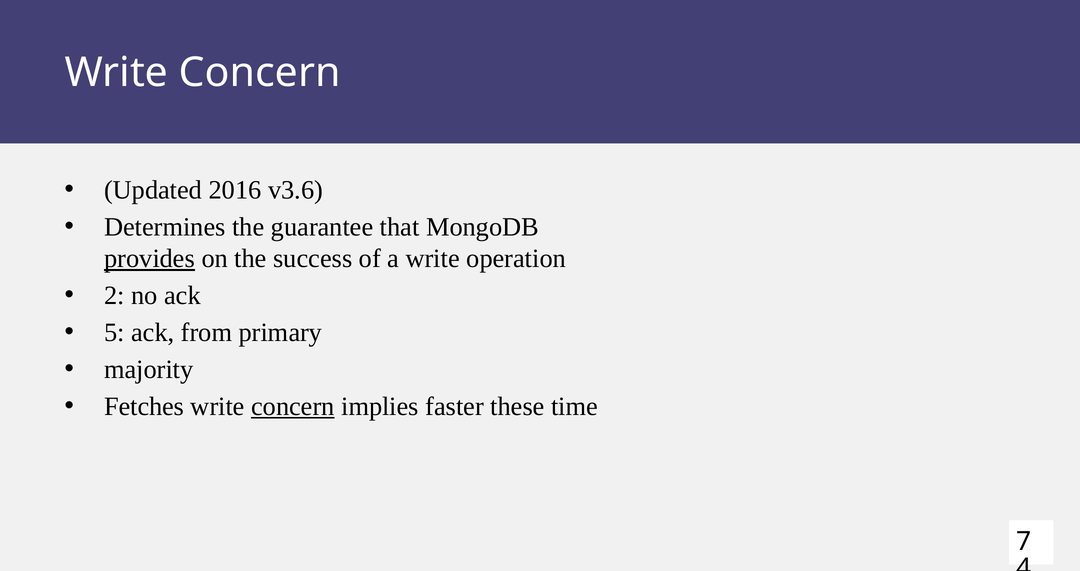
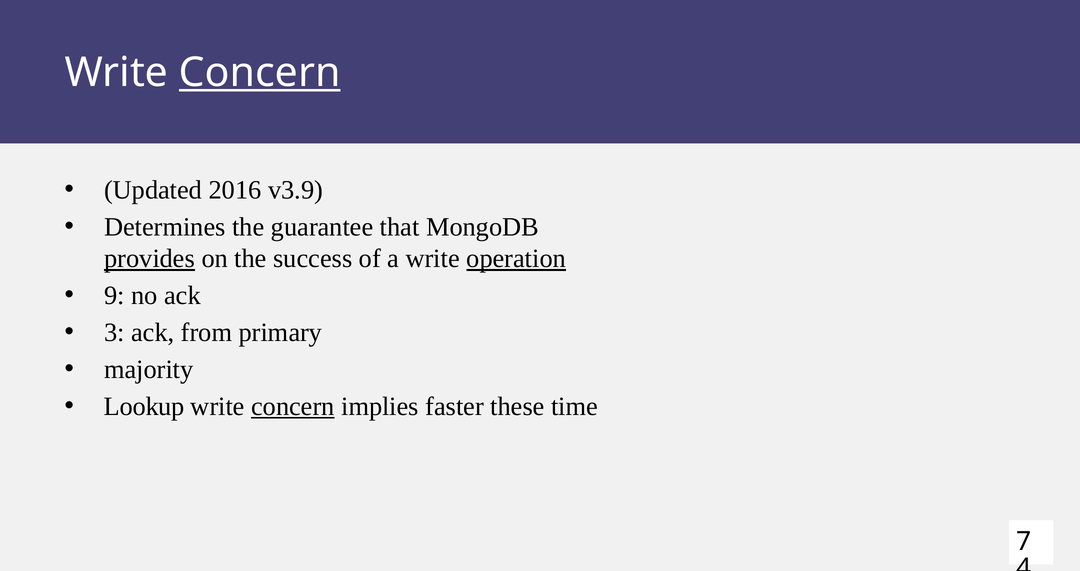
Concern underline: none -> present (260, 72)
v3.6: v3.6 -> v3.9 (296, 190)
operation underline: none -> present (516, 258)
2: 2 -> 9 (114, 295)
5: 5 -> 3 (114, 332)
Fetches: Fetches -> Lookup (144, 406)
